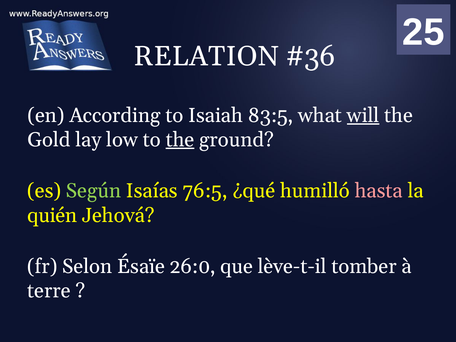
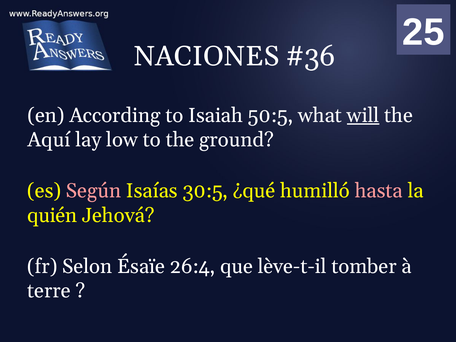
RELATION: RELATION -> NACIONES (207, 56)
83:5: 83:5 -> 50:5 (271, 115)
Gold: Gold -> Aquí (49, 140)
the underline: present -> none (180, 140)
Según colour: light green -> pink (93, 191)
76:5: 76:5 -> 30:5 (205, 191)
26:0: 26:0 -> 26:4 (193, 267)
